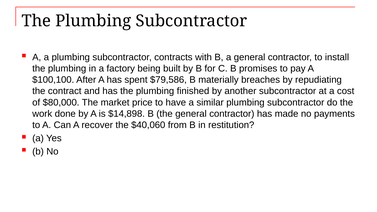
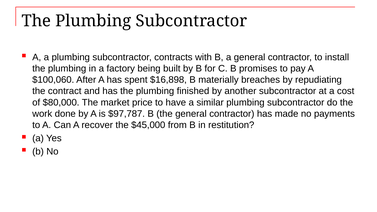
$100,100: $100,100 -> $100,060 (53, 80)
$79,586: $79,586 -> $16,898 (168, 80)
$14,898: $14,898 -> $97,787 (127, 114)
$40,060: $40,060 -> $45,000 (148, 125)
